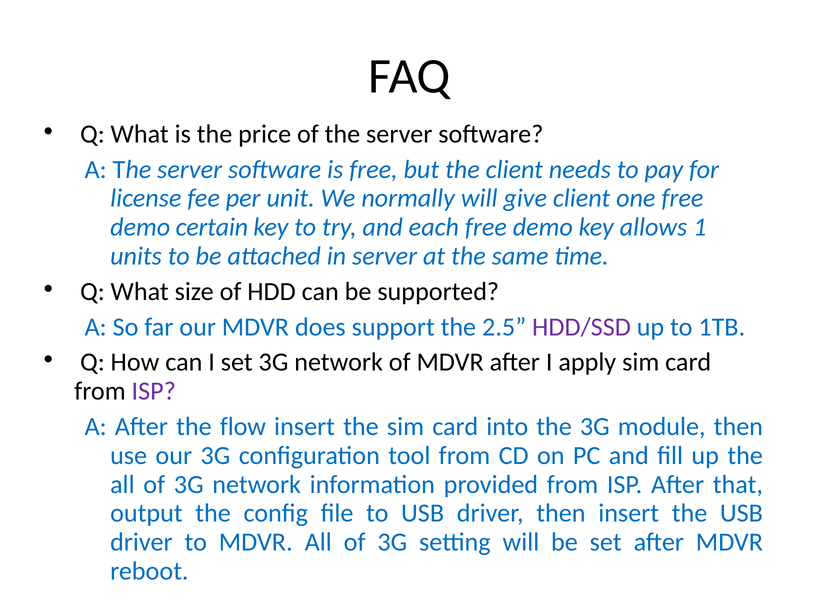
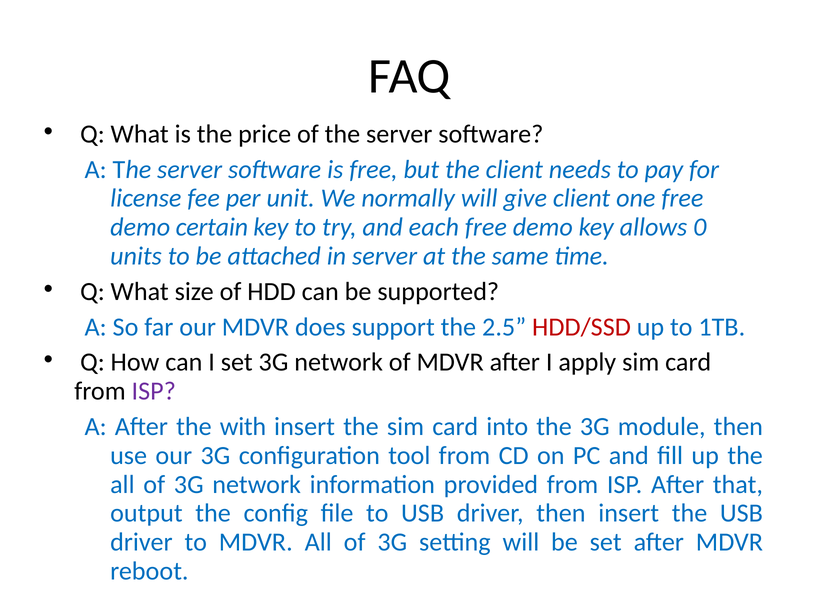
1: 1 -> 0 (700, 227)
HDD/SSD colour: purple -> red (581, 327)
flow: flow -> with (243, 427)
